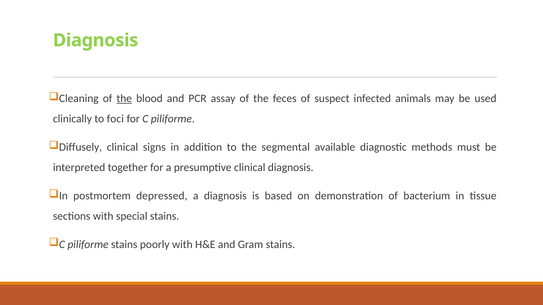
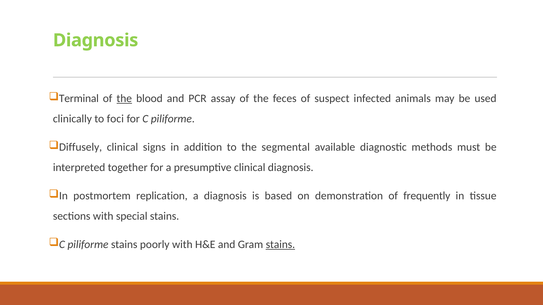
Cleaning: Cleaning -> Terminal (79, 99)
depressed: depressed -> replication (162, 196)
bacterium: bacterium -> frequently (427, 196)
stains underline: none -> present (280, 245)
